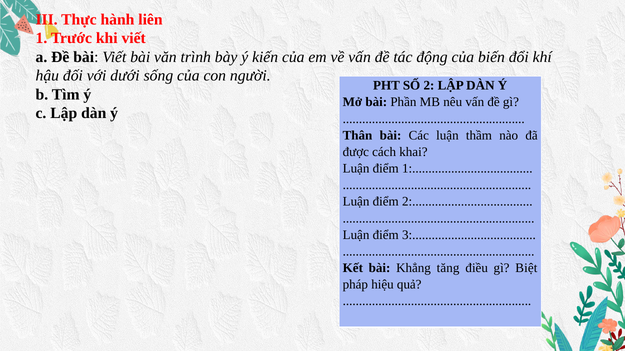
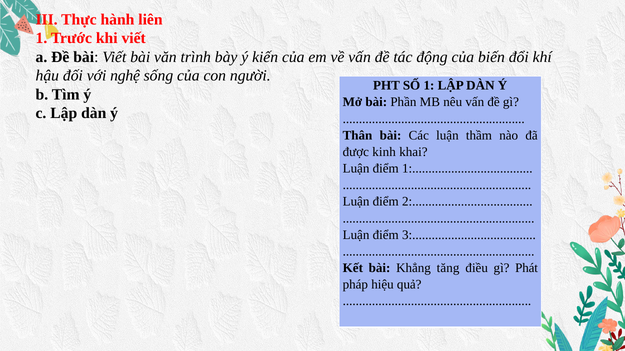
dưới: dưới -> nghệ (125, 76)
SỐ 2: 2 -> 1 (429, 86)
cách: cách -> kinh (384, 152)
Biệt: Biệt -> Phát (527, 268)
